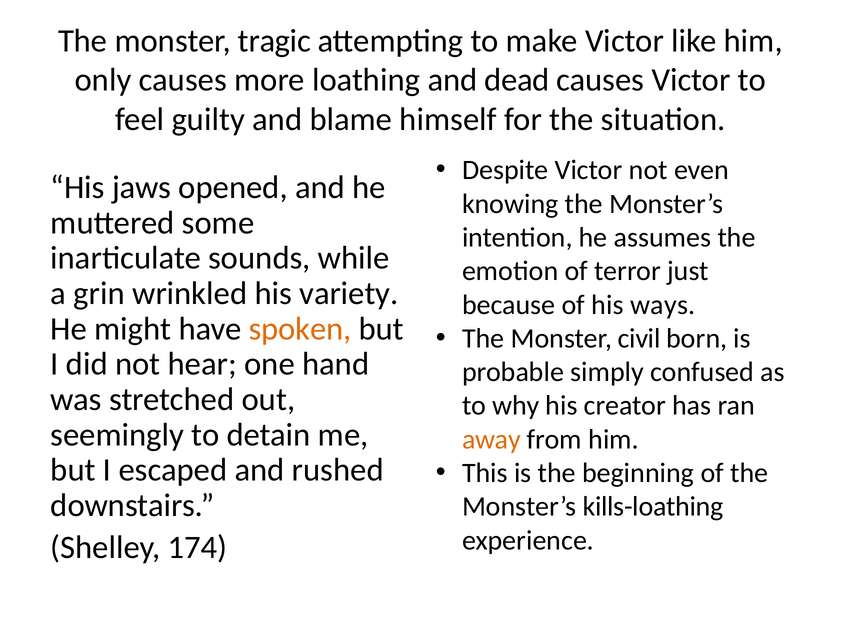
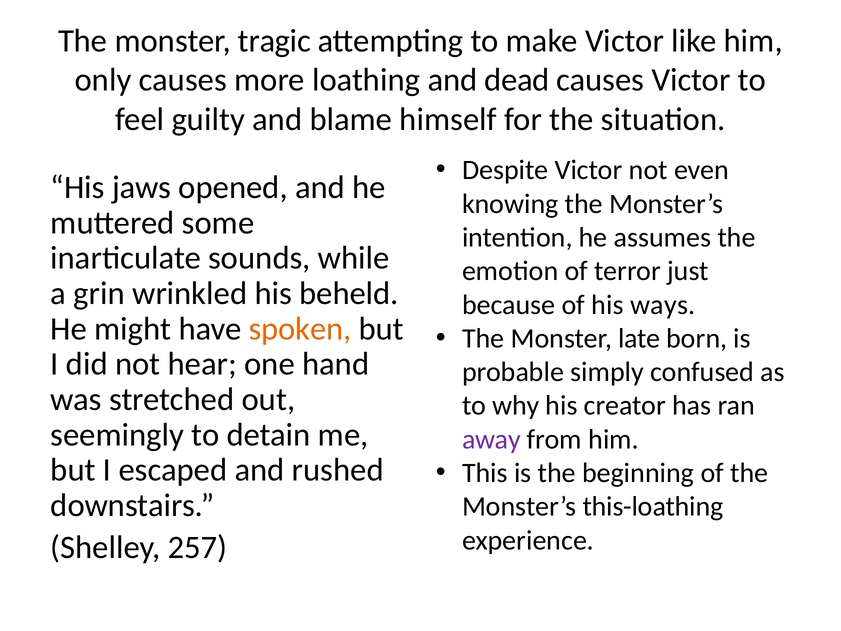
variety: variety -> beheld (349, 293)
civil: civil -> late (639, 338)
away colour: orange -> purple (491, 439)
kills-loathing: kills-loathing -> this-loathing (653, 506)
174: 174 -> 257 (198, 547)
